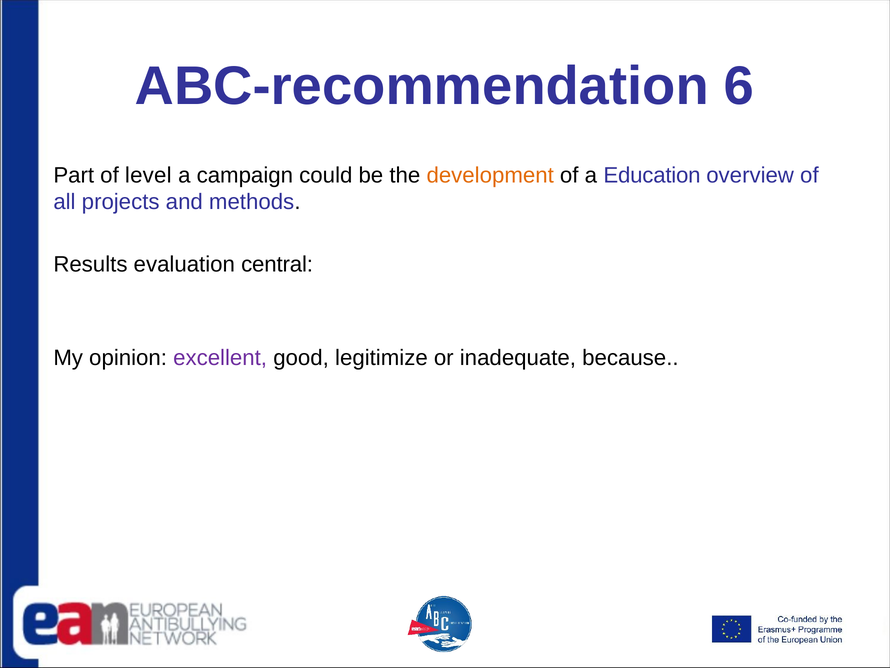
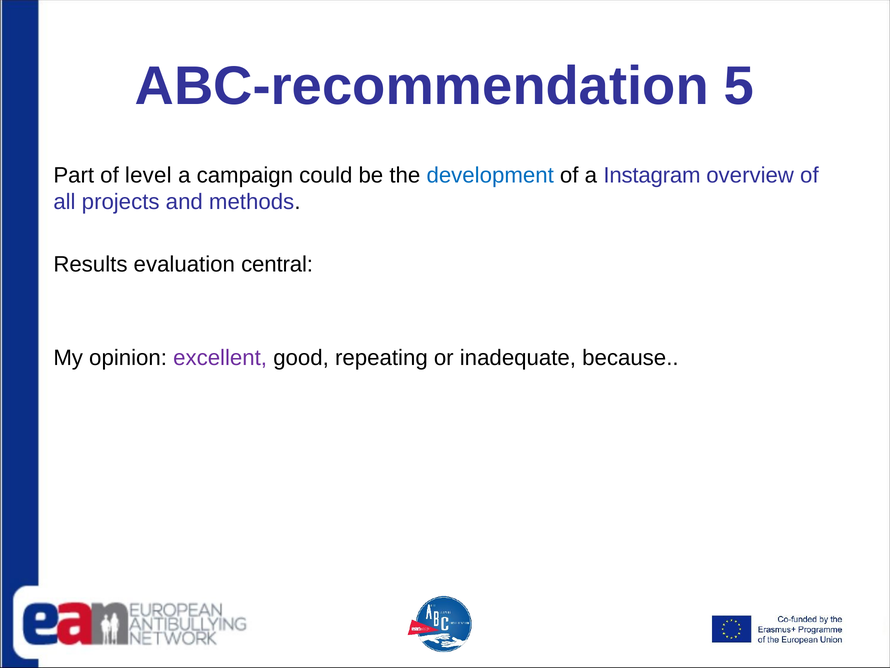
6: 6 -> 5 (739, 86)
development colour: orange -> blue (490, 175)
Education: Education -> Instagram (652, 175)
legitimize: legitimize -> repeating (381, 358)
